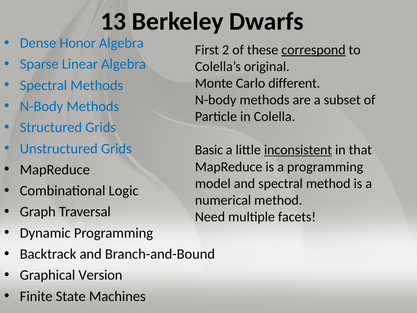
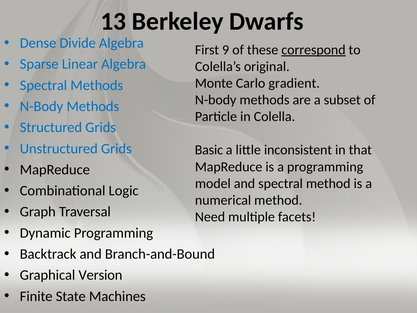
Honor: Honor -> Divide (78, 43)
2: 2 -> 9 (226, 50)
different: different -> gradient (294, 83)
inconsistent underline: present -> none (298, 150)
